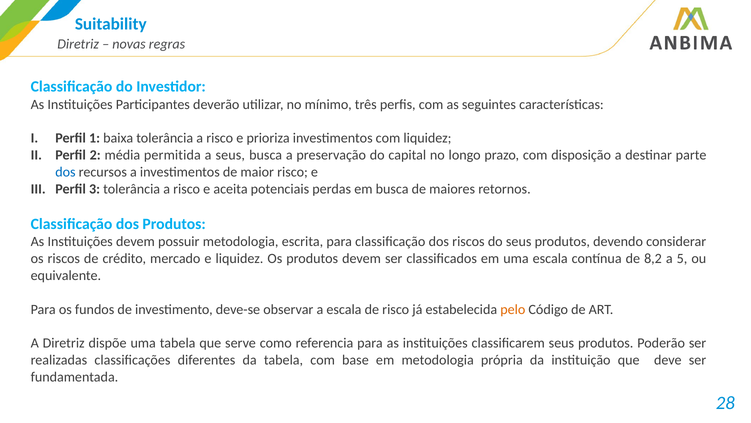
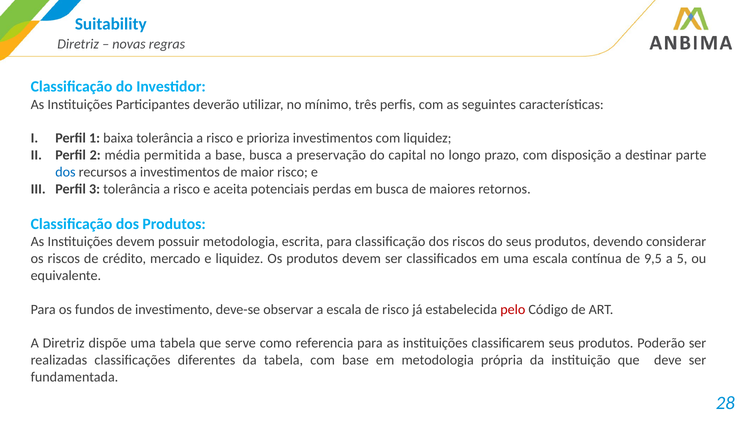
a seus: seus -> base (230, 155)
8,2: 8,2 -> 9,5 (653, 258)
pelo colour: orange -> red (513, 309)
